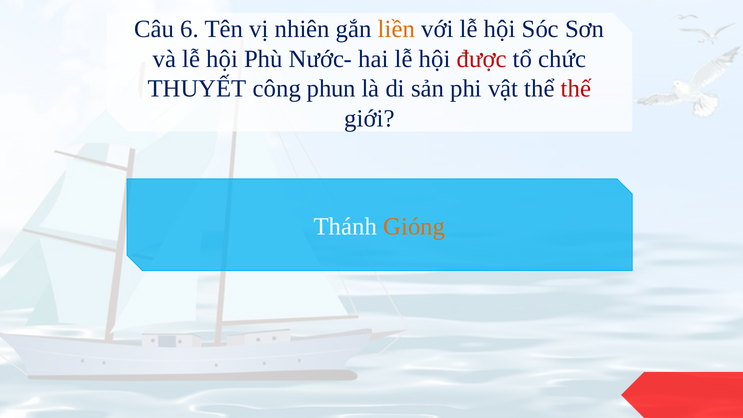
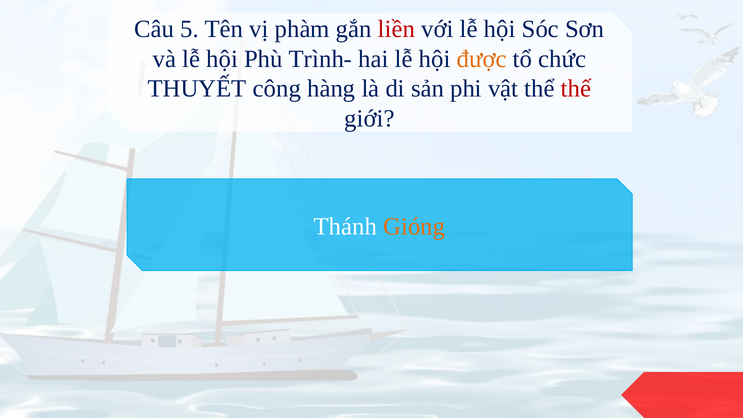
6: 6 -> 5 (190, 29)
nhiên: nhiên -> phàm (302, 29)
liền colour: orange -> red (397, 29)
Nước-: Nước- -> Trình- (321, 59)
được colour: red -> orange (482, 59)
phun: phun -> hàng (331, 89)
